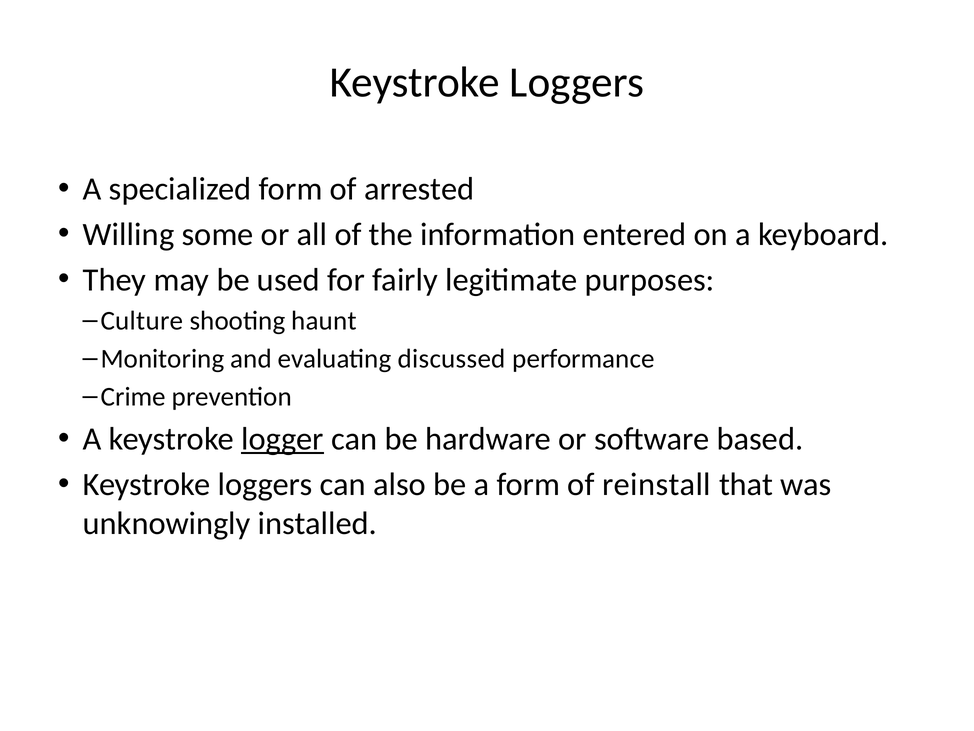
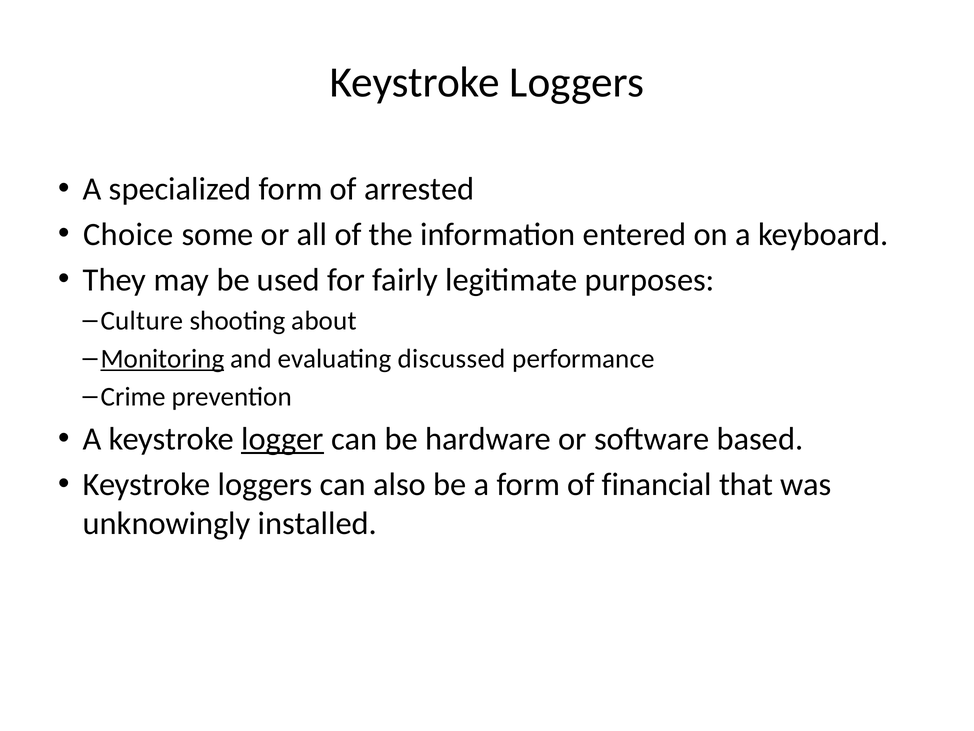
Willing: Willing -> Choice (128, 234)
haunt: haunt -> about (324, 321)
Monitoring underline: none -> present (162, 358)
reinstall: reinstall -> financial (657, 484)
